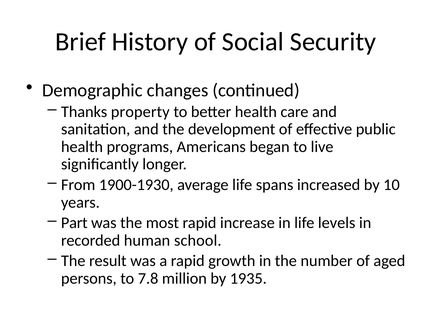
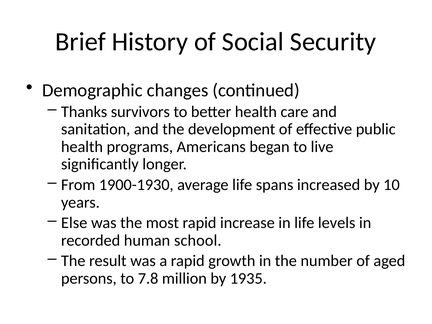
property: property -> survivors (140, 112)
Part: Part -> Else (74, 223)
